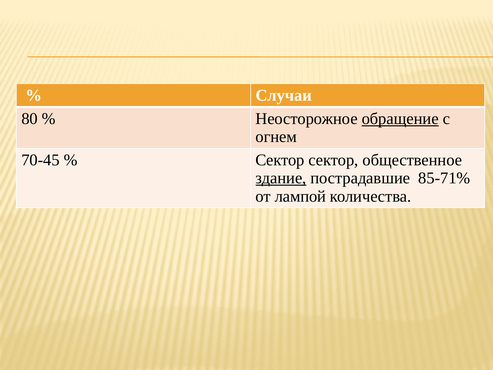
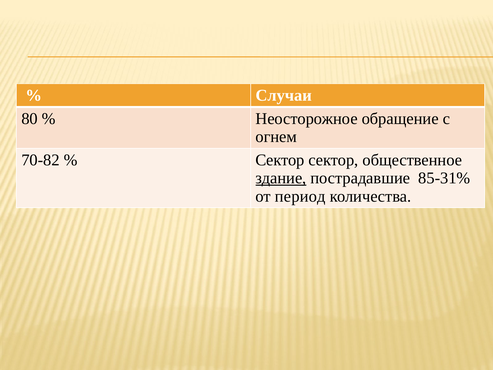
обращение underline: present -> none (400, 119)
70-45: 70-45 -> 70-82 (41, 160)
85-71%: 85-71% -> 85-31% (444, 178)
лампой: лампой -> период (300, 196)
